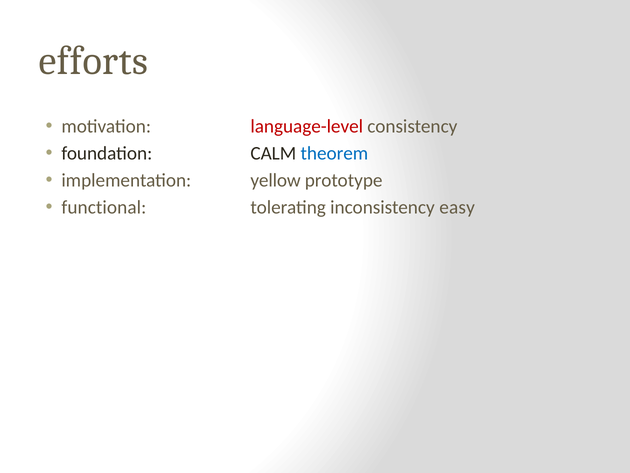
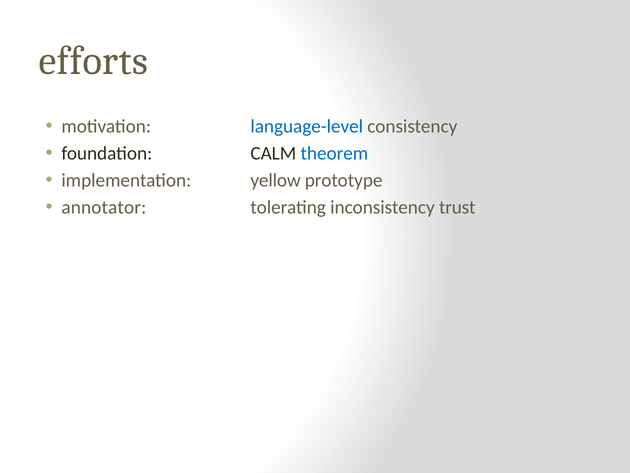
language-level colour: red -> blue (307, 126)
functional: functional -> annotator (104, 207)
easy: easy -> trust (457, 207)
